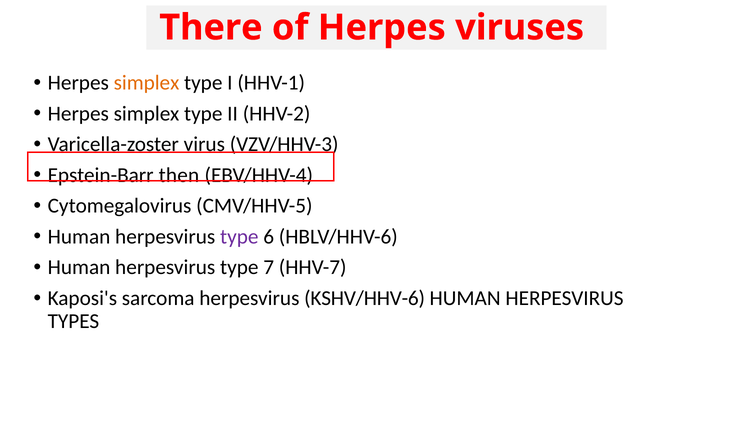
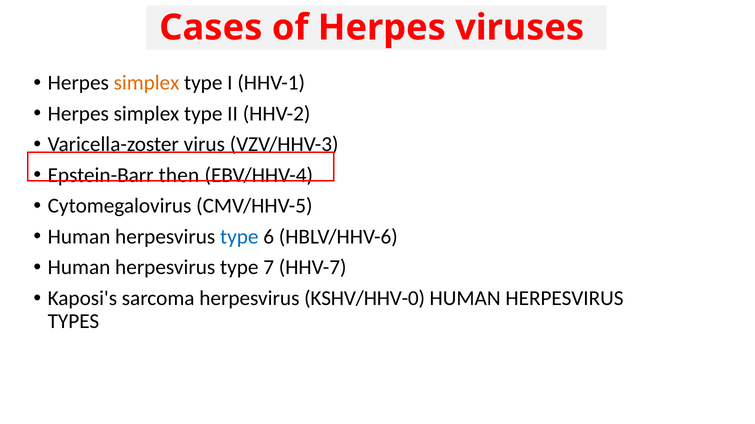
There: There -> Cases (211, 28)
type colour: purple -> blue (239, 237)
KSHV/HHV-6: KSHV/HHV-6 -> KSHV/HHV-0 (365, 299)
